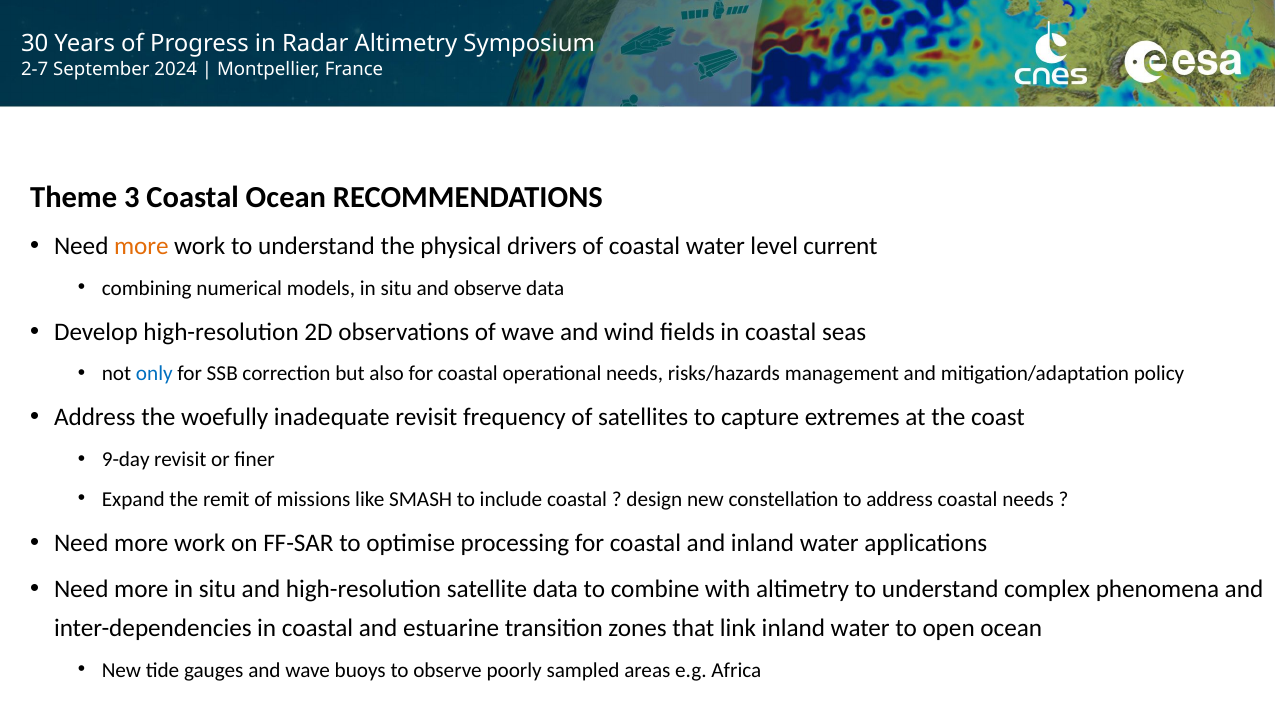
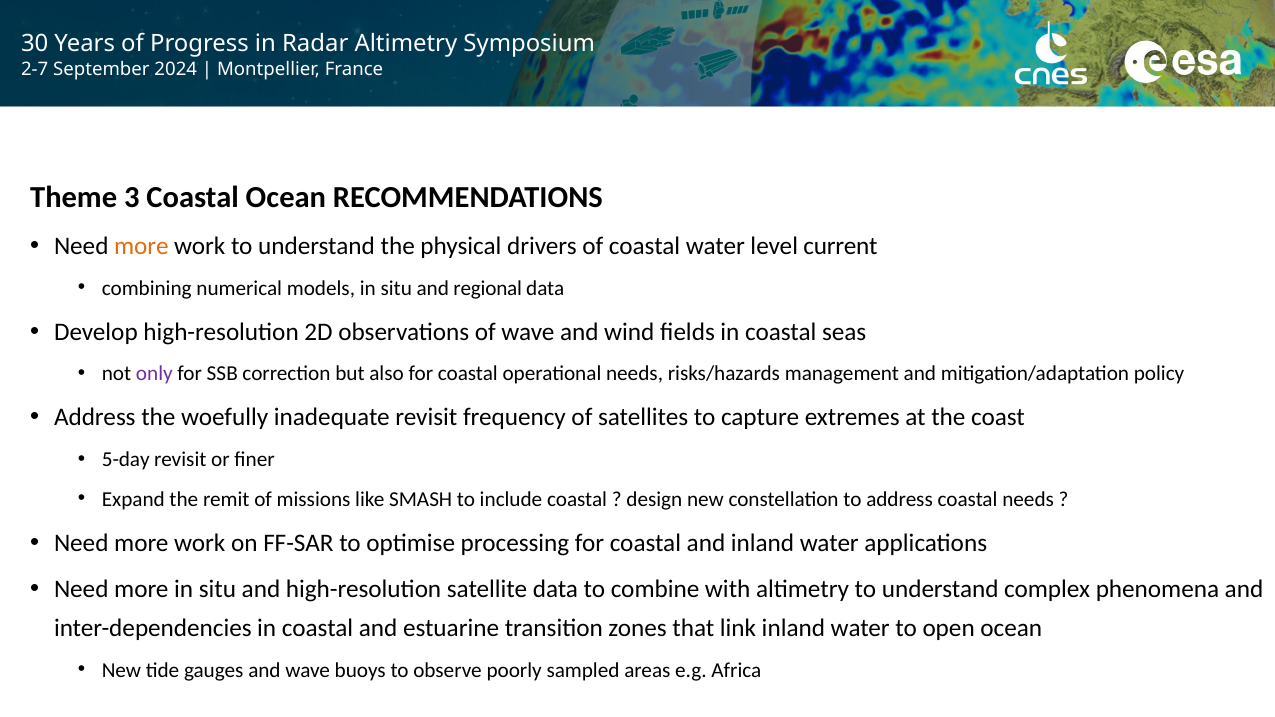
and observe: observe -> regional (488, 288)
only colour: blue -> purple (154, 374)
9-day: 9-day -> 5-day (126, 460)
